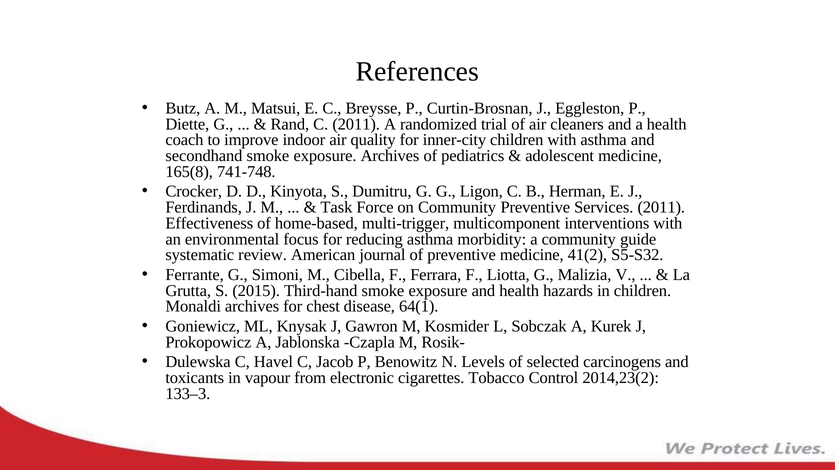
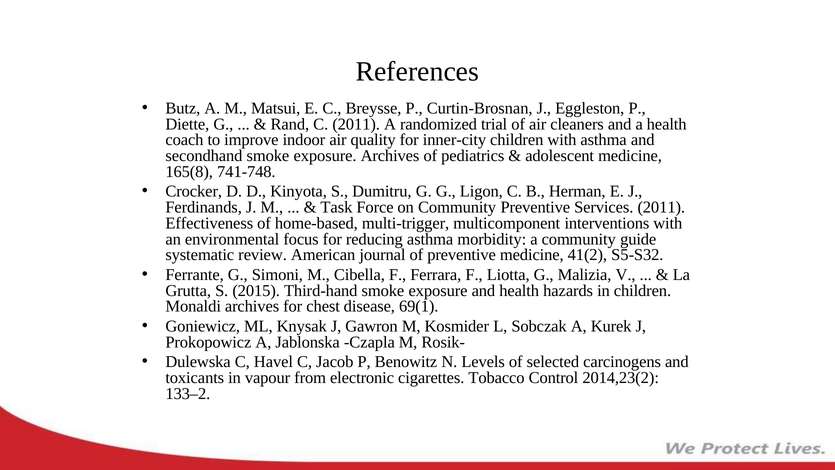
64(1: 64(1 -> 69(1 (419, 306)
133–3: 133–3 -> 133–2 (188, 393)
